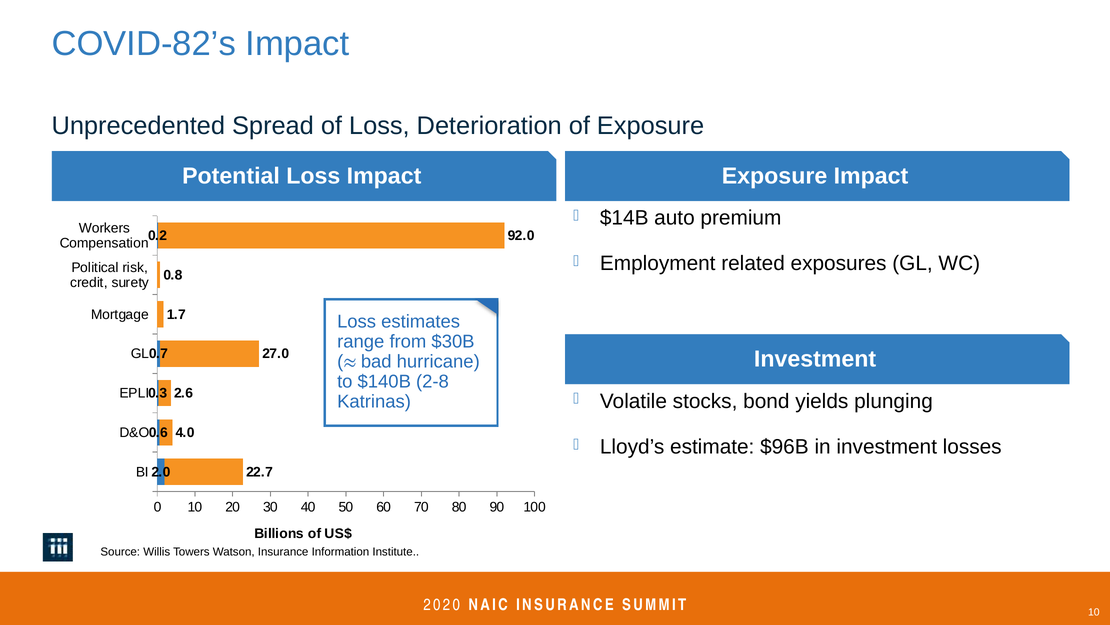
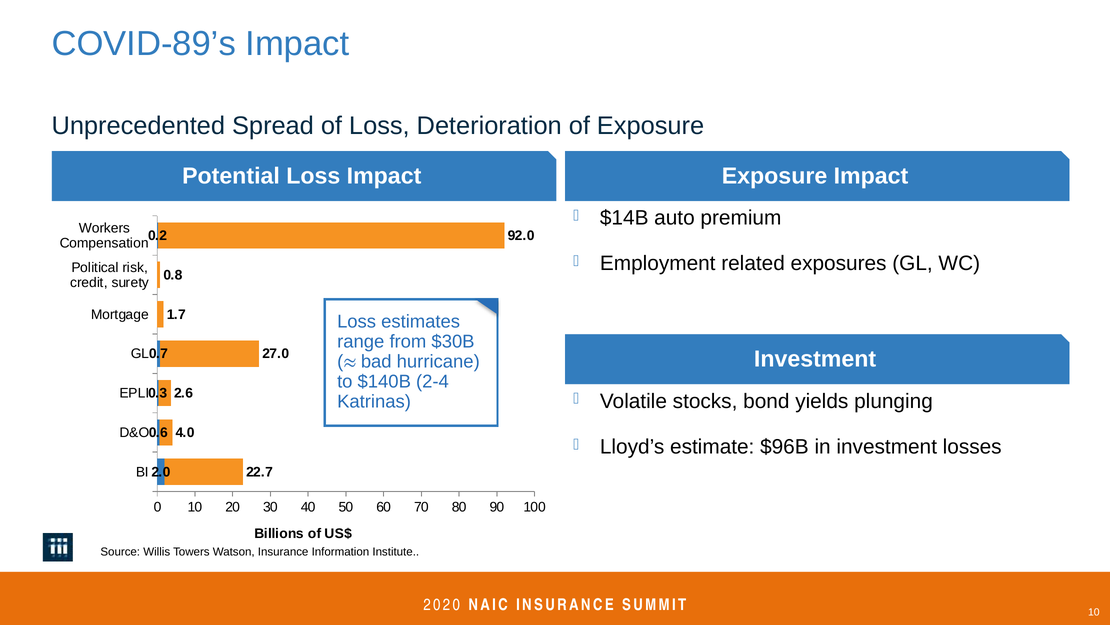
COVID-82’s: COVID-82’s -> COVID-89’s (144, 44)
2-8: 2-8 -> 2-4 (432, 381)
